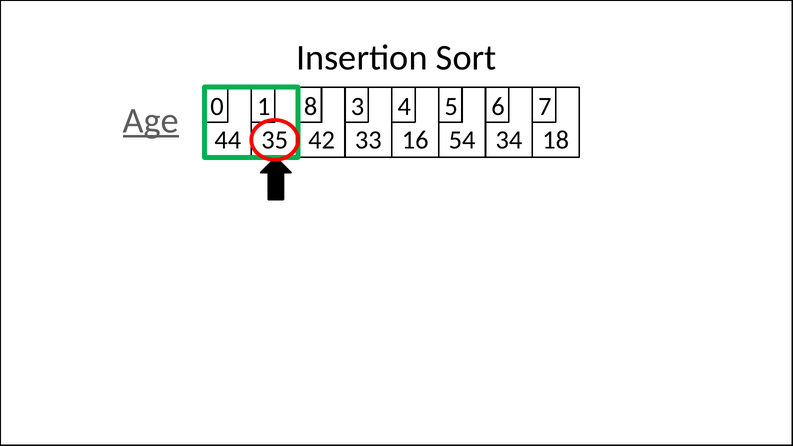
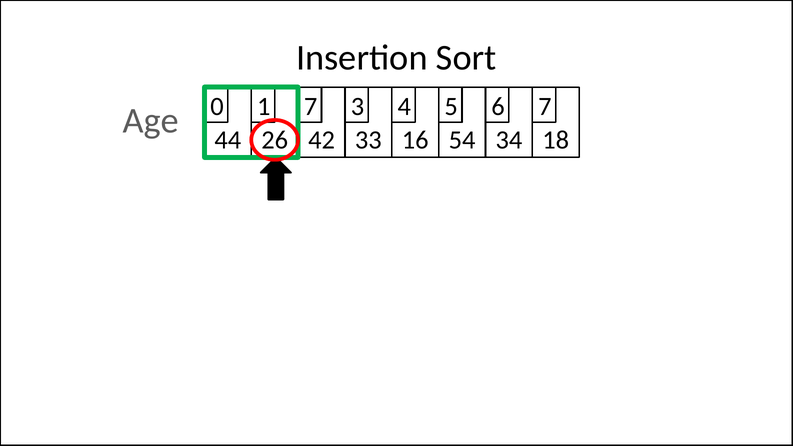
8: 8 -> 7 (311, 107)
Age underline: present -> none (151, 121)
35: 35 -> 26 (275, 140)
